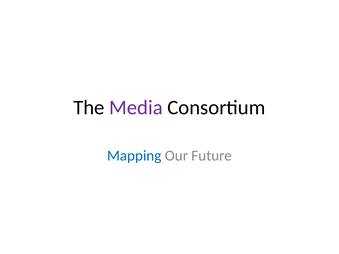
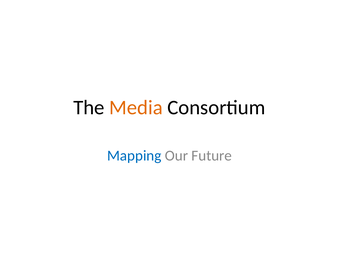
Media colour: purple -> orange (136, 108)
